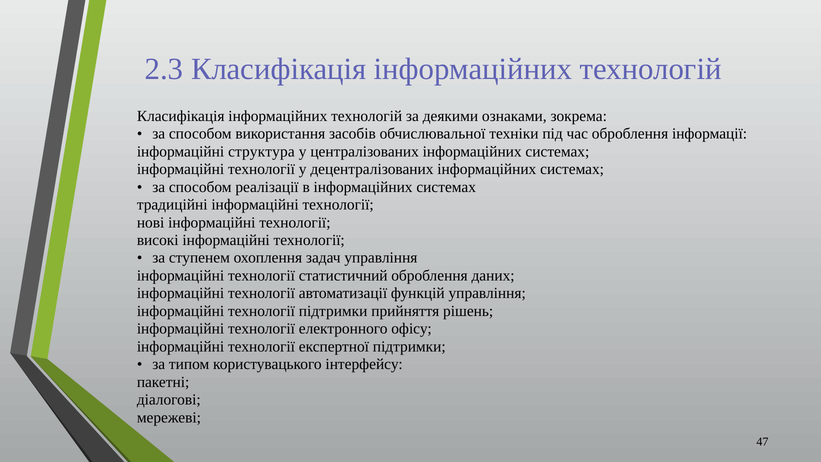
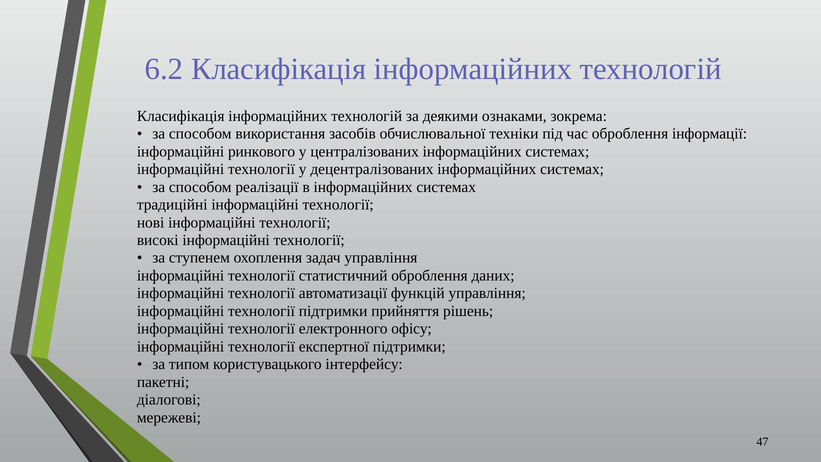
2.3: 2.3 -> 6.2 (164, 69)
структура: структура -> ринкового (262, 151)
